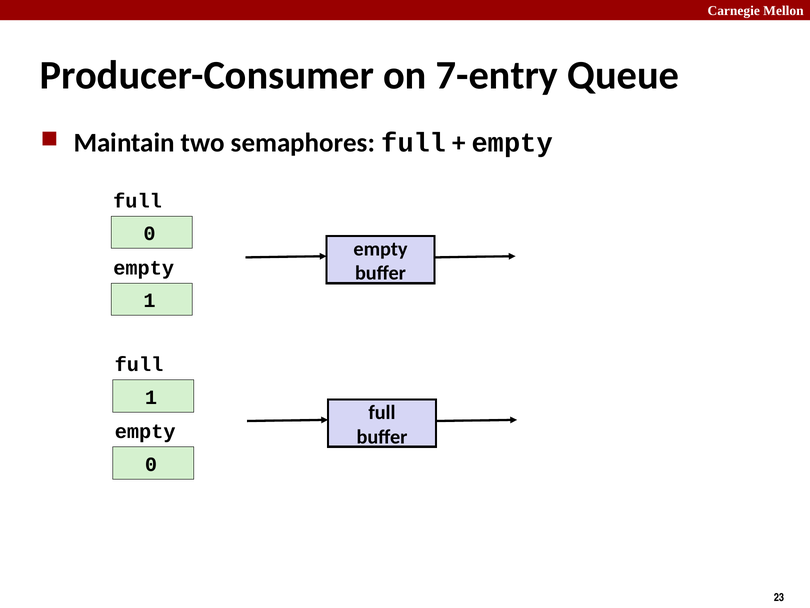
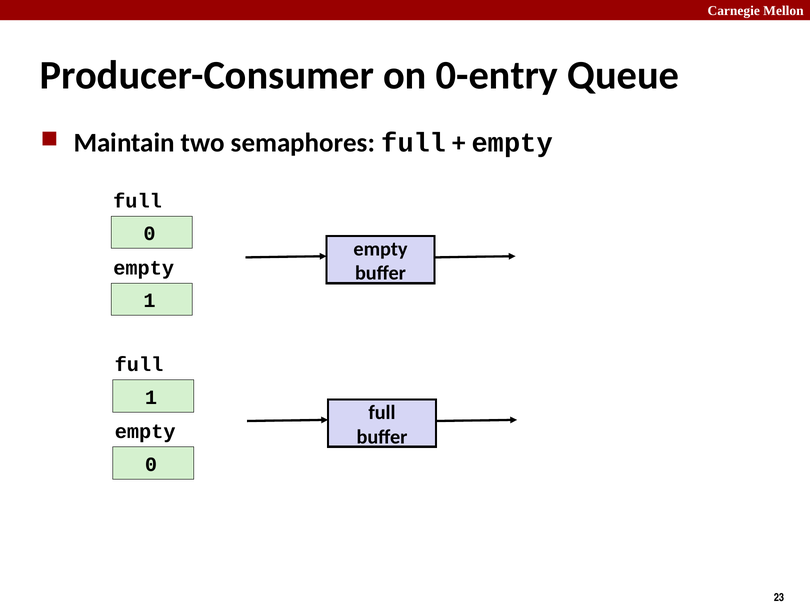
7-entry: 7-entry -> 0-entry (497, 75)
